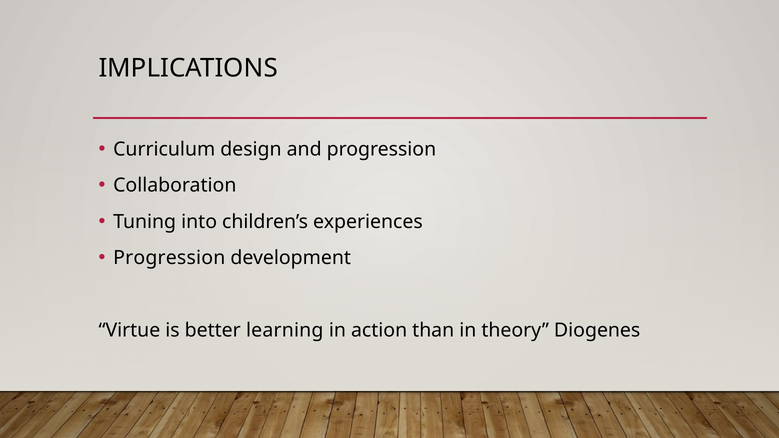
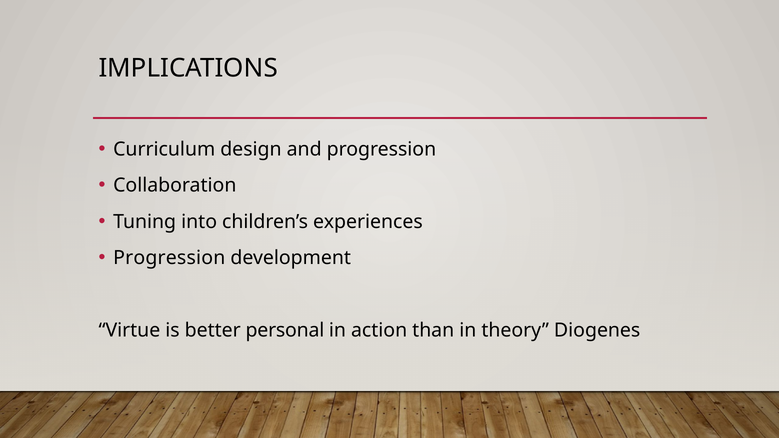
learning: learning -> personal (285, 330)
